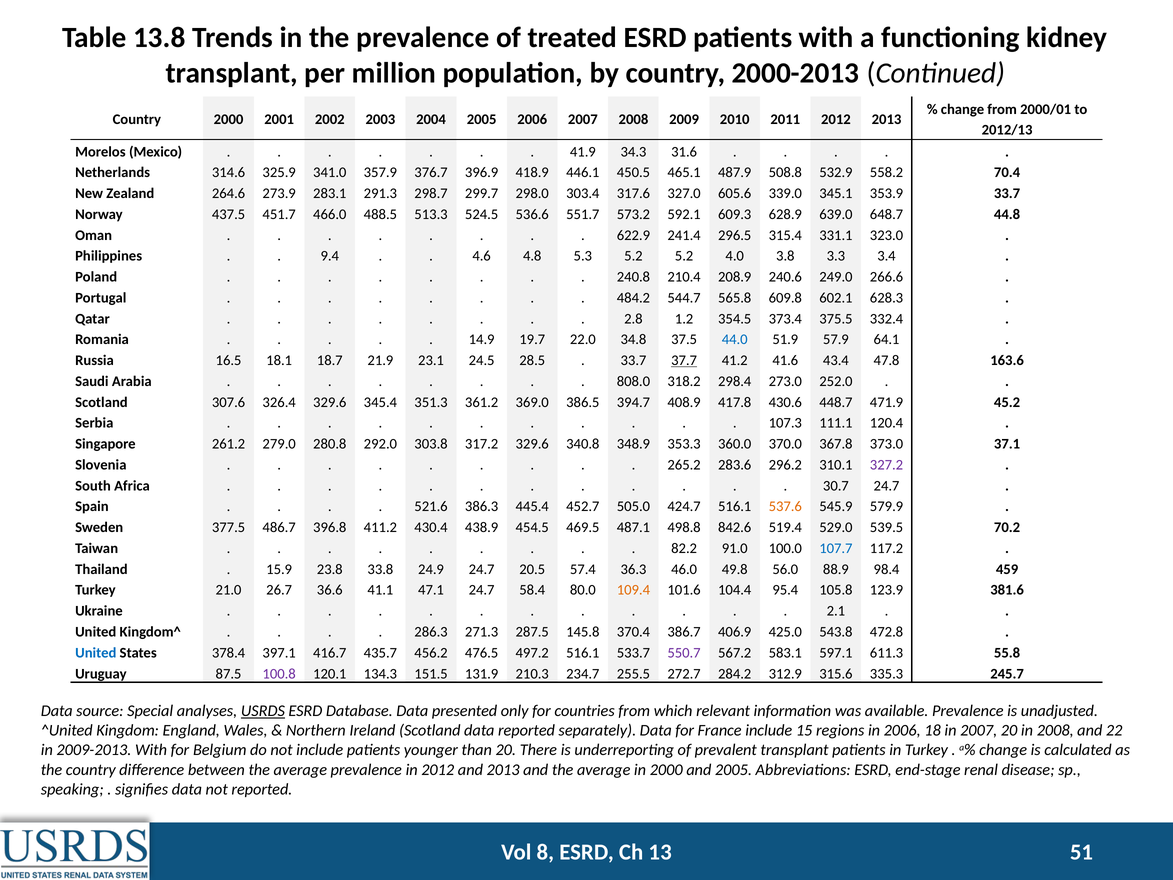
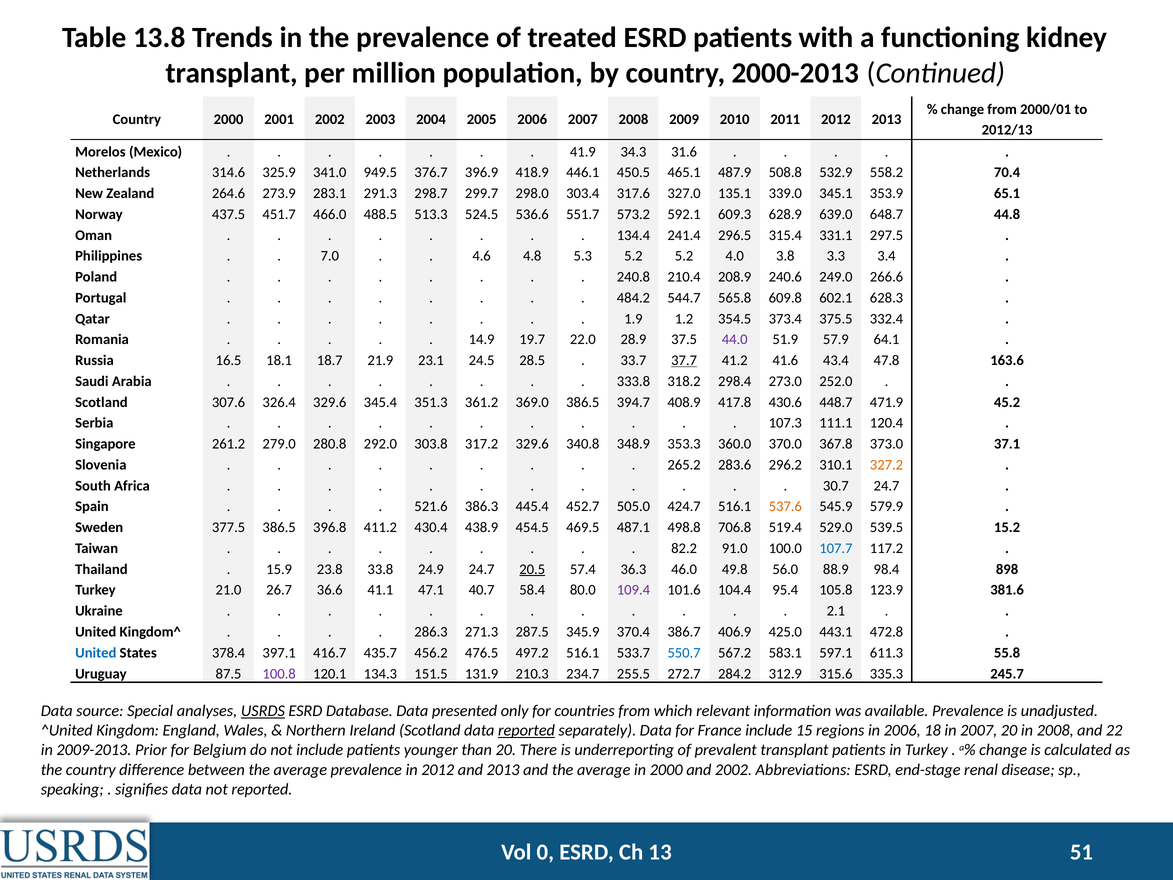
357.9: 357.9 -> 949.5 (380, 172)
605.6: 605.6 -> 135.1 (735, 193)
353.9 33.7: 33.7 -> 65.1 (1007, 193)
622.9: 622.9 -> 134.4 (633, 235)
323.0: 323.0 -> 297.5 (887, 235)
9.4: 9.4 -> 7.0 (330, 256)
2.8: 2.8 -> 1.9 (633, 319)
34.8: 34.8 -> 28.9 (633, 339)
44.0 colour: blue -> purple (735, 339)
808.0: 808.0 -> 333.8 (633, 381)
327.2 colour: purple -> orange (887, 465)
377.5 486.7: 486.7 -> 386.5 (279, 527)
842.6: 842.6 -> 706.8 (735, 527)
70.2: 70.2 -> 15.2 (1007, 527)
20.5 underline: none -> present (532, 569)
459: 459 -> 898 (1007, 569)
47.1 24.7: 24.7 -> 40.7 (482, 590)
109.4 colour: orange -> purple (633, 590)
145.8: 145.8 -> 345.9 (583, 632)
543.8: 543.8 -> 443.1 (836, 632)
550.7 colour: purple -> blue (684, 653)
reported underline: none -> present (527, 730)
2009-2013 With: With -> Prior (151, 750)
and 2005: 2005 -> 2002 (733, 769)
8: 8 -> 0 (545, 852)
